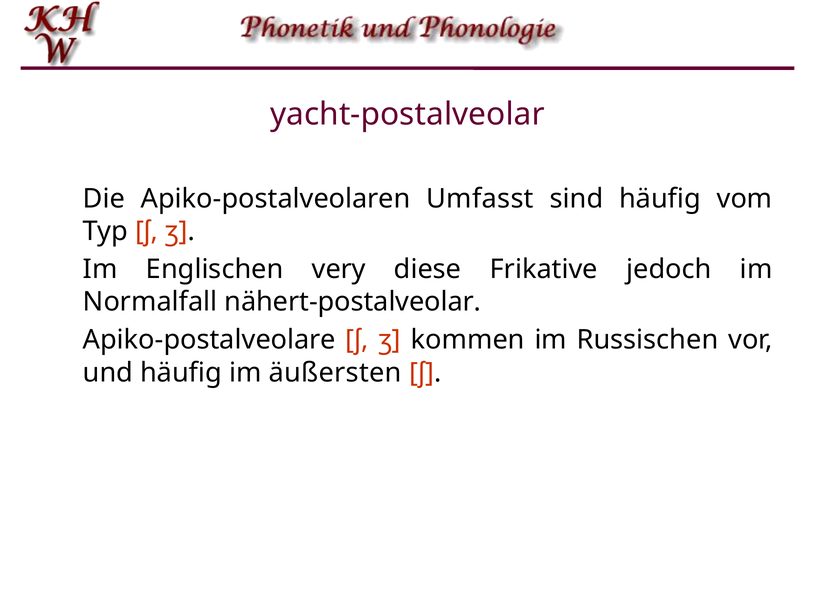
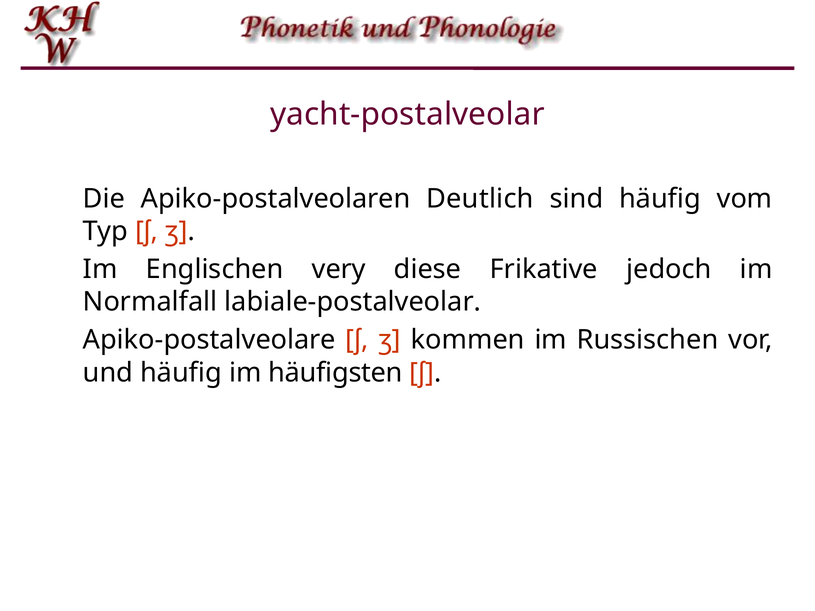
Umfasst: Umfasst -> Deutlich (480, 199)
nähert-postalveolar: nähert-postalveolar -> labiale-postalveolar (353, 302)
äußersten: äußersten -> häufigsten (335, 373)
